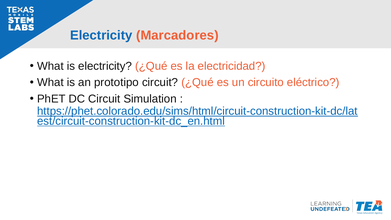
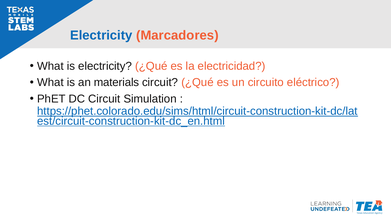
prototipo: prototipo -> materials (117, 82)
